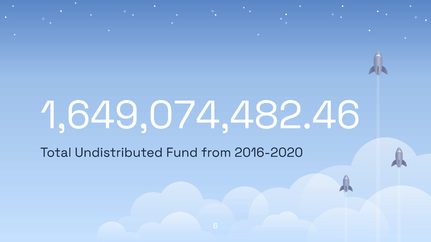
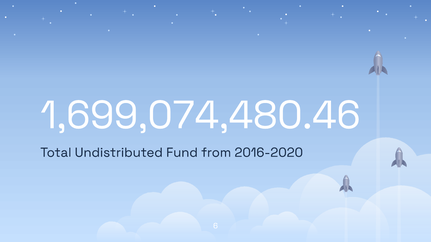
1,649,074,482.46: 1,649,074,482.46 -> 1,699,074,480.46 (200, 115)
